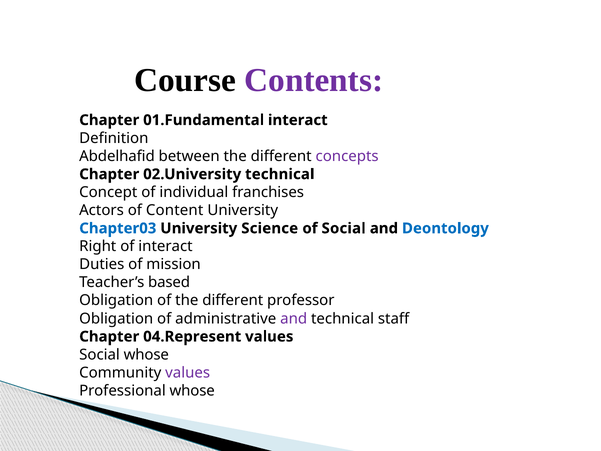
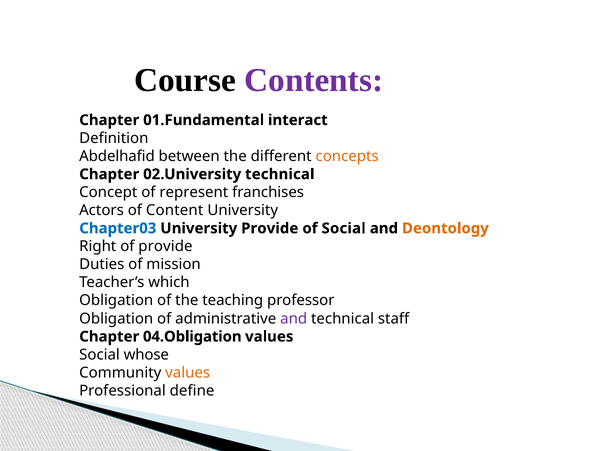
concepts colour: purple -> orange (347, 156)
individual: individual -> represent (194, 192)
University Science: Science -> Provide (270, 228)
Deontology colour: blue -> orange (445, 228)
of interact: interact -> provide (165, 246)
based: based -> which (169, 282)
of the different: different -> teaching (233, 300)
04.Represent: 04.Represent -> 04.Obligation (192, 336)
values colour: purple -> orange (188, 372)
Professional whose: whose -> define (192, 390)
